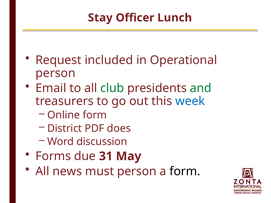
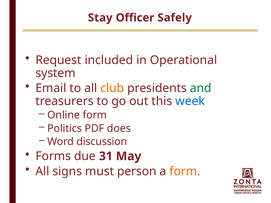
Lunch: Lunch -> Safely (175, 18)
person: person -> system (56, 73)
club colour: green -> orange (112, 88)
District: District -> Politics (65, 129)
news: news -> signs (67, 172)
form colour: black -> orange (185, 172)
